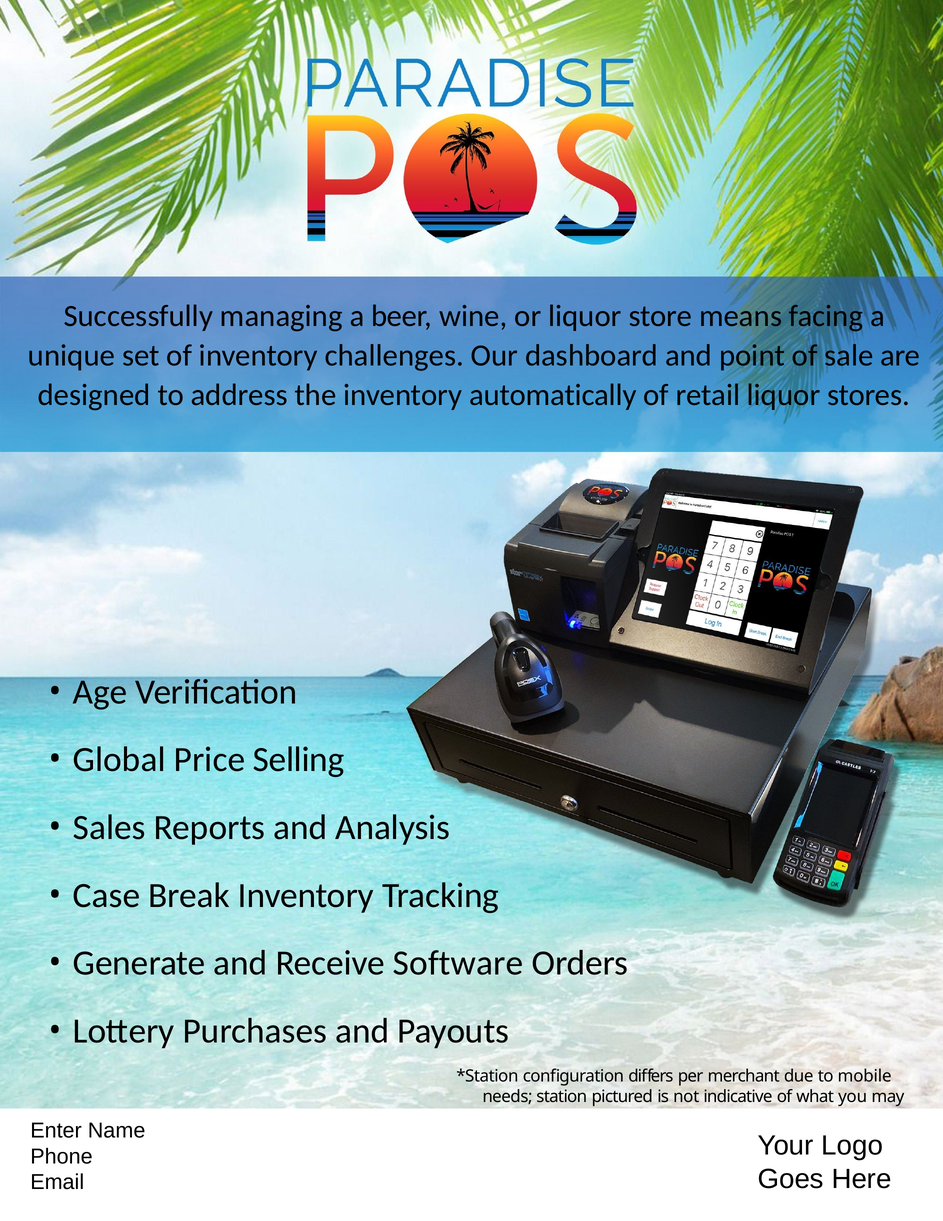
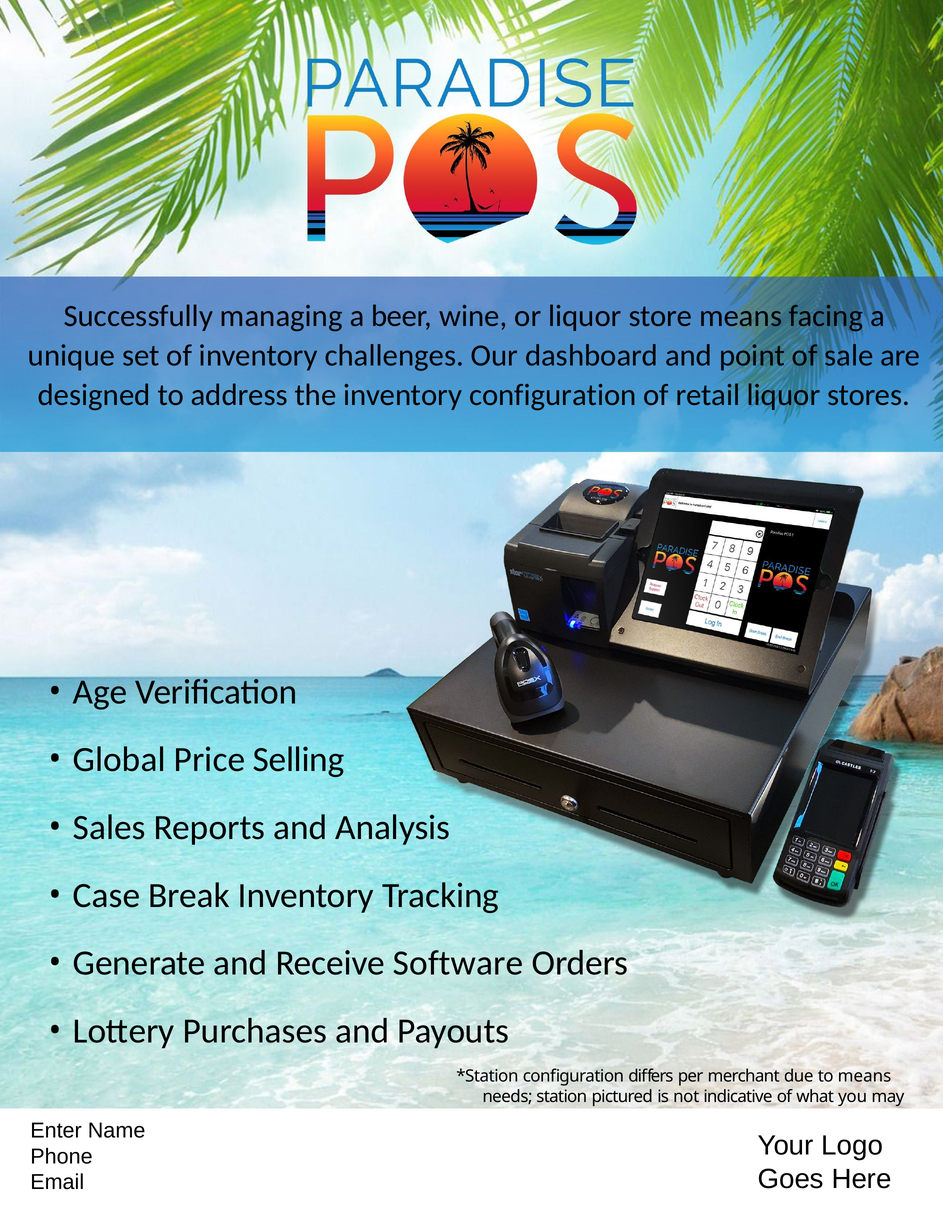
inventory automatically: automatically -> configuration (553, 395)
to mobile: mobile -> means (864, 1076)
